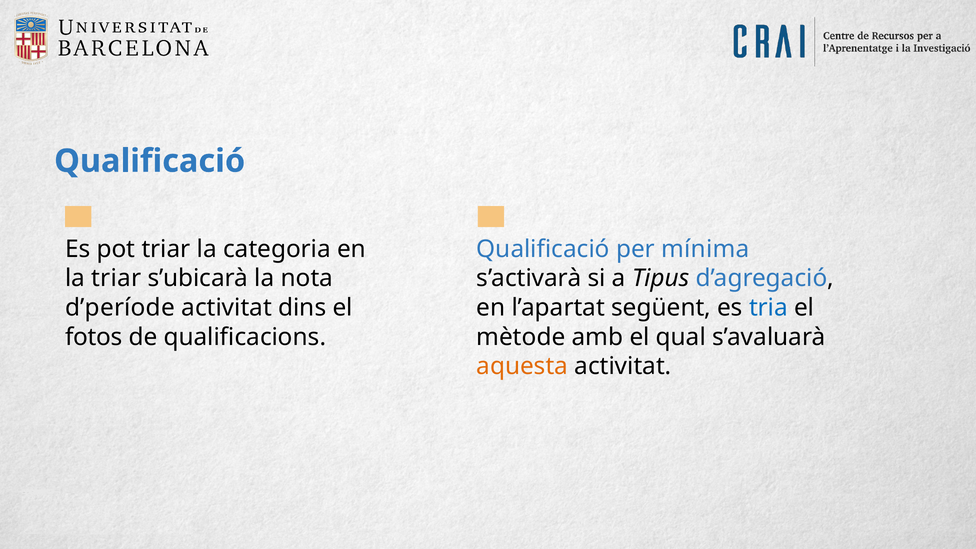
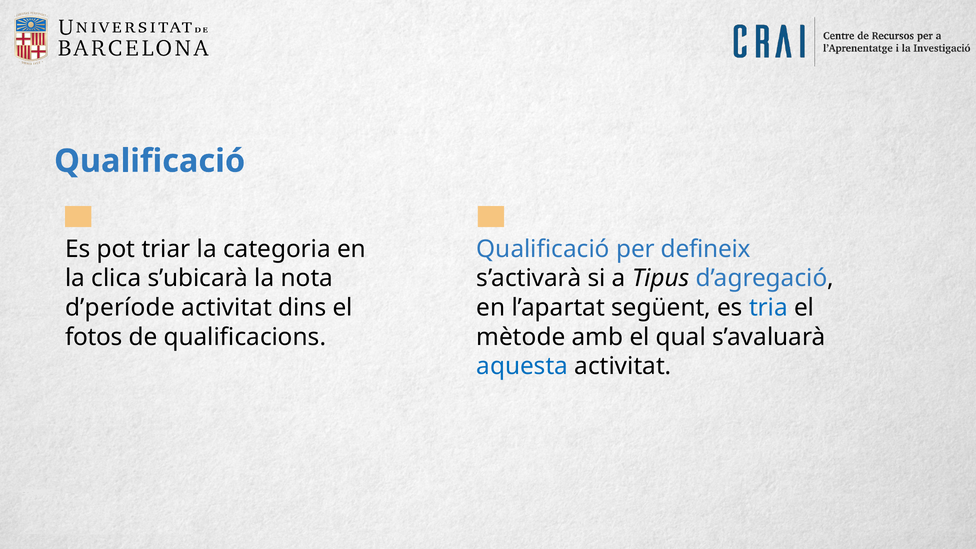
mínima: mínima -> defineix (706, 249)
la triar: triar -> clica (116, 278)
aquesta colour: orange -> blue (522, 366)
